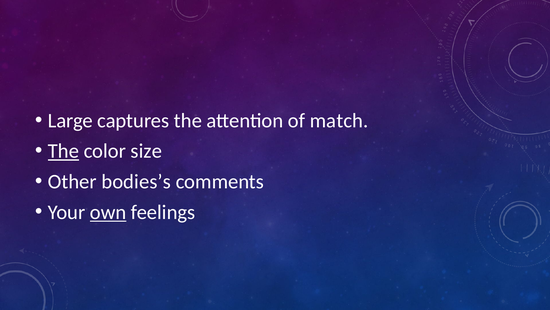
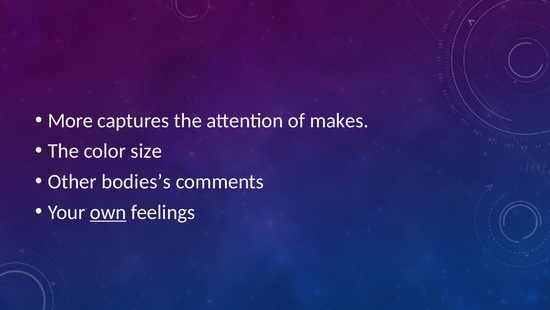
Large: Large -> More (70, 120)
match: match -> makes (339, 120)
The underline: present -> none (64, 151)
